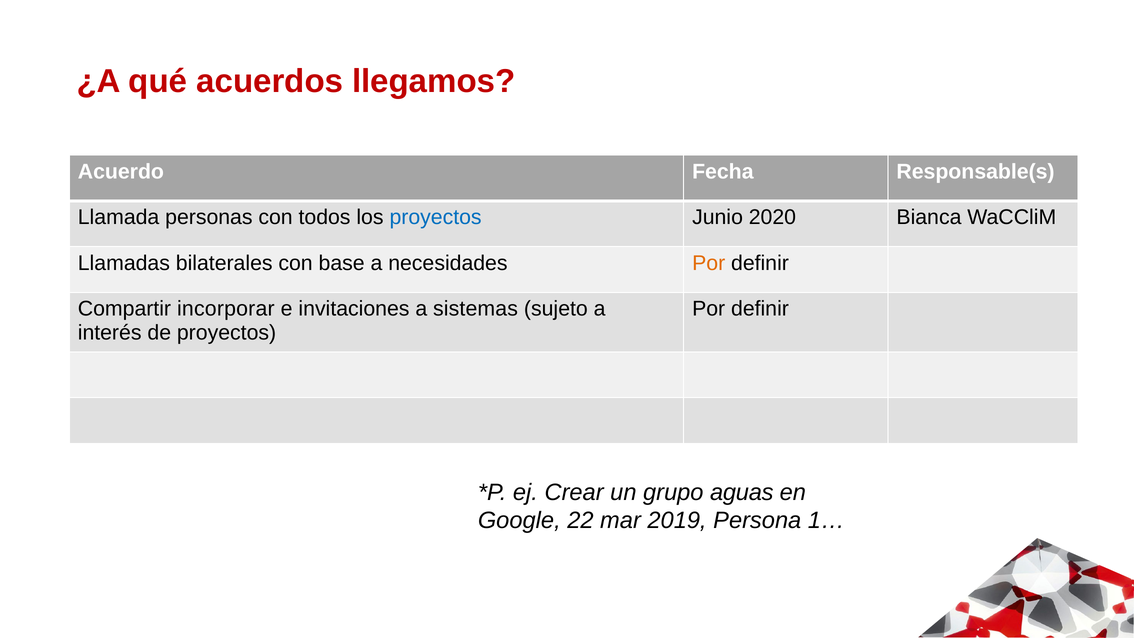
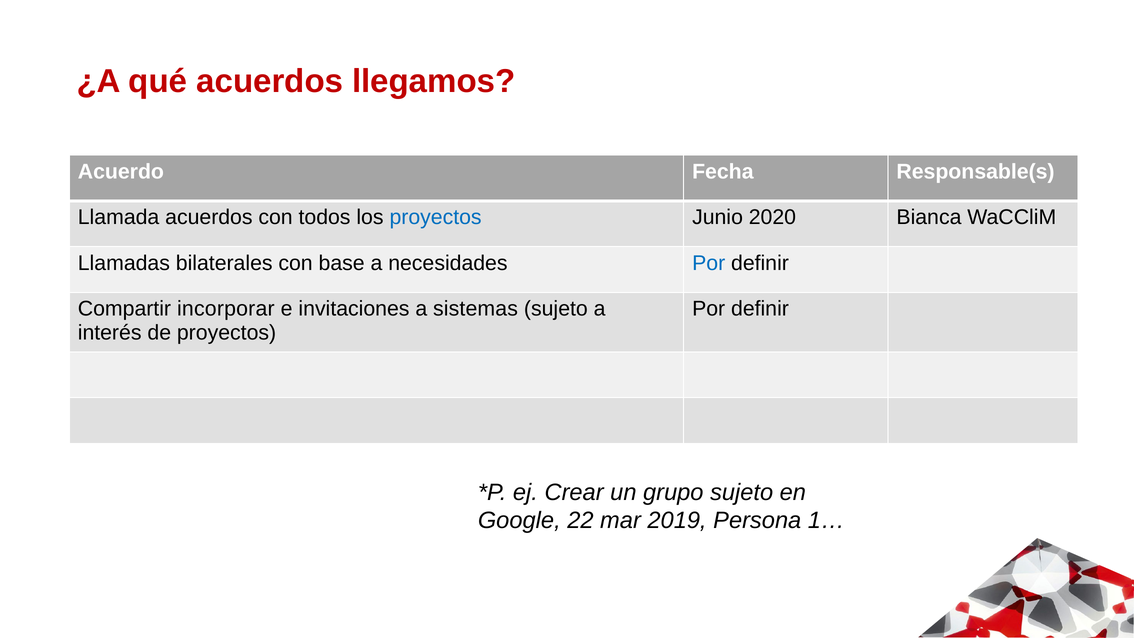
Llamada personas: personas -> acuerdos (209, 217)
Por colour: orange -> blue (709, 263)
grupo aguas: aguas -> sujeto (742, 492)
